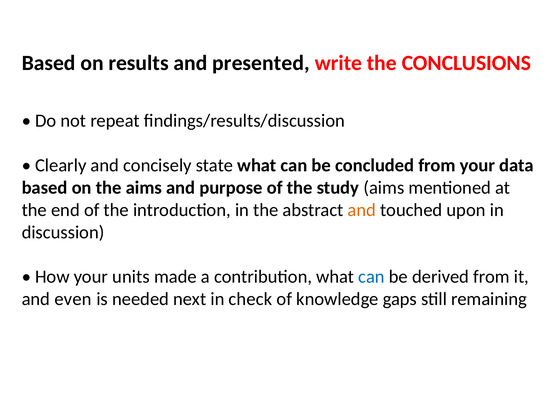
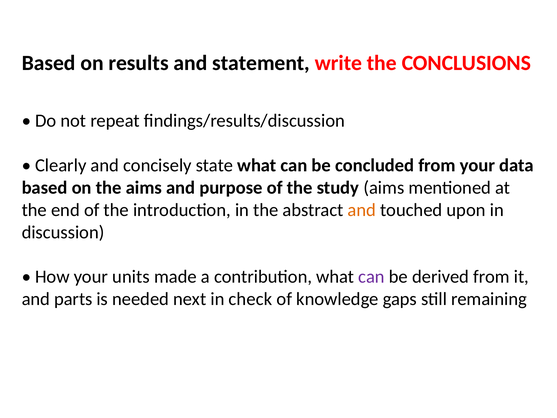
presented: presented -> statement (261, 63)
can colour: blue -> purple (372, 277)
even: even -> parts (73, 299)
